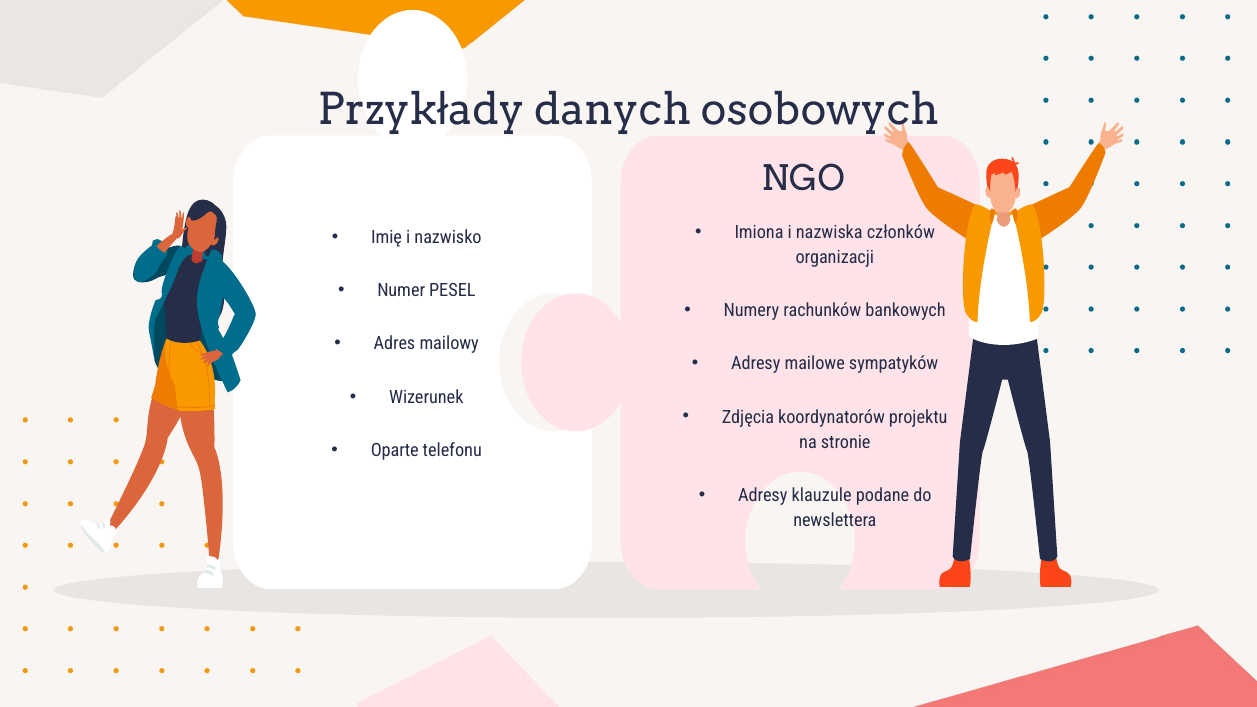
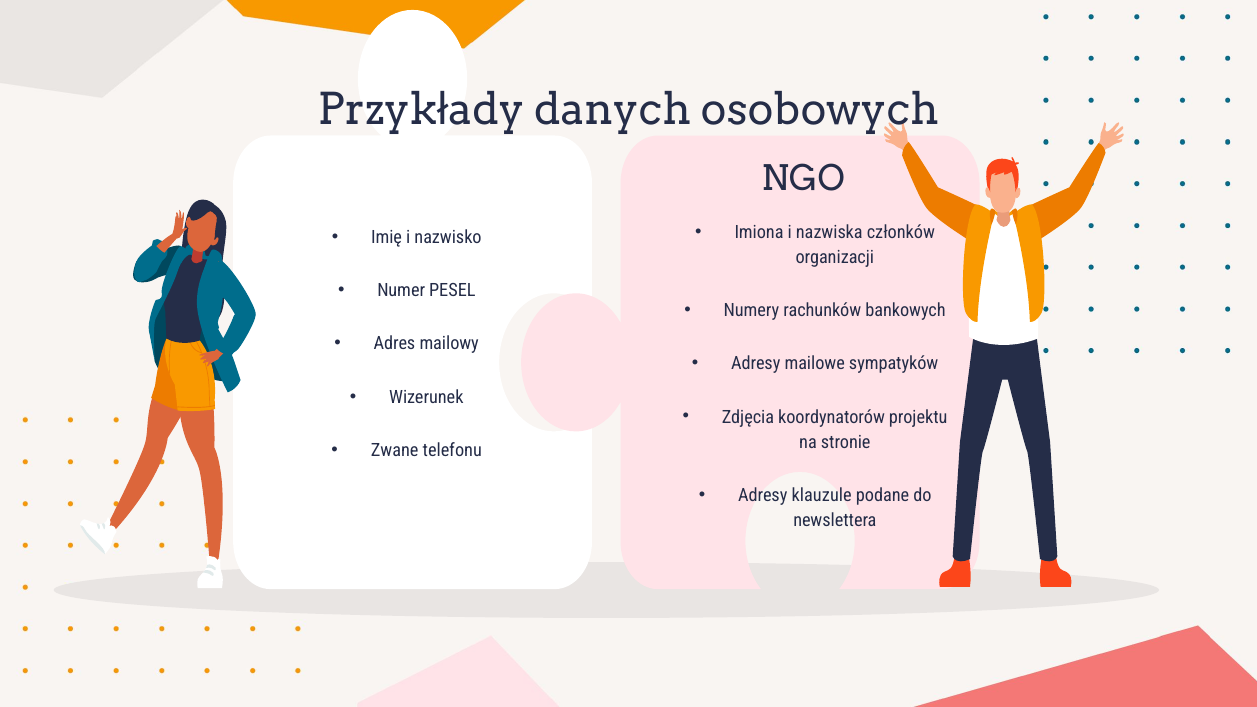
Oparte: Oparte -> Zwane (395, 450)
